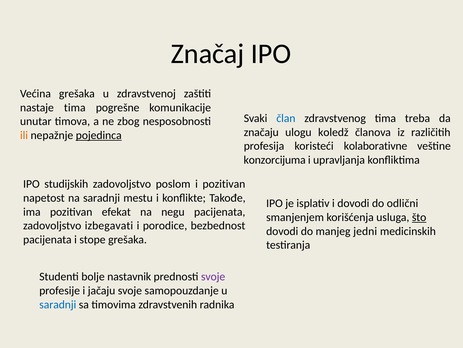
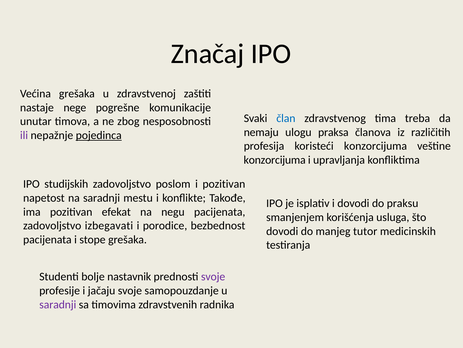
nastaje tima: tima -> nege (75, 107)
značaju: značaju -> nemaju (261, 132)
koledž: koledž -> praksa (333, 132)
ili colour: orange -> purple (24, 135)
koristeći kolaborativne: kolaborativne -> konzorcijuma (375, 146)
odlični: odlični -> praksu (403, 203)
što underline: present -> none (419, 217)
jedni: jedni -> tutor (365, 231)
saradnji colour: blue -> purple (58, 304)
